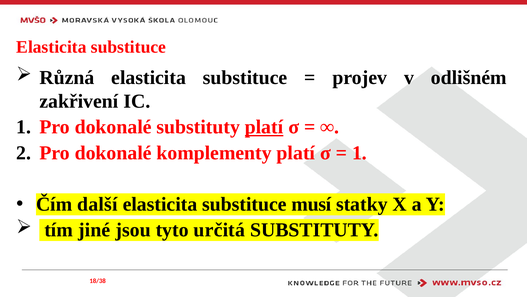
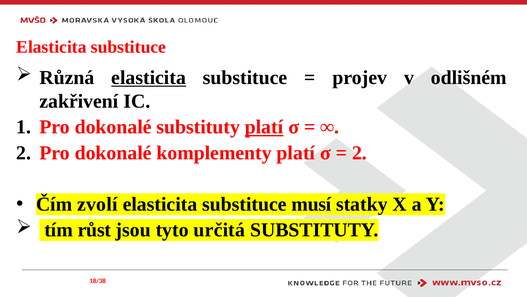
elasticita underline: none -> present (149, 77)
1: 1 -> 2 (359, 153)
další: další -> zvolí (97, 204)
jiné: jiné -> růst (94, 230)
